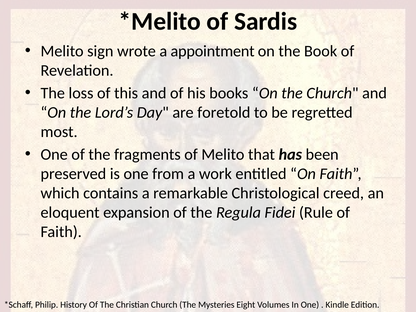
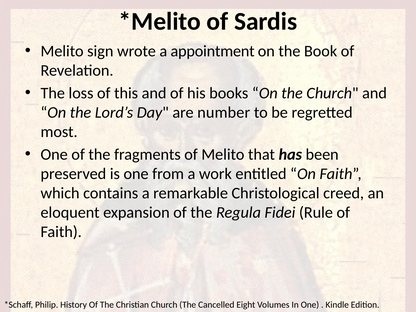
foretold: foretold -> number (224, 112)
Mysteries: Mysteries -> Cancelled (216, 305)
